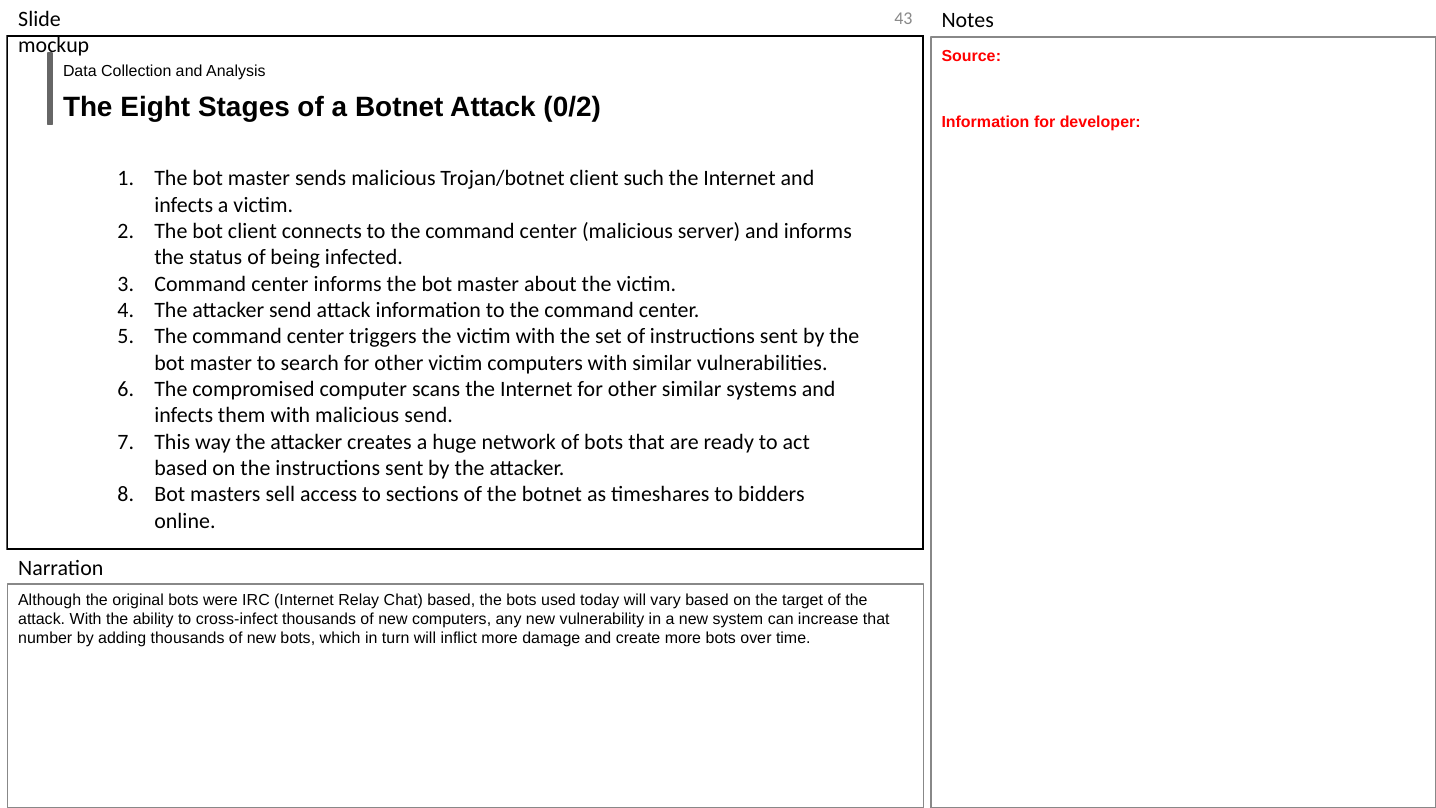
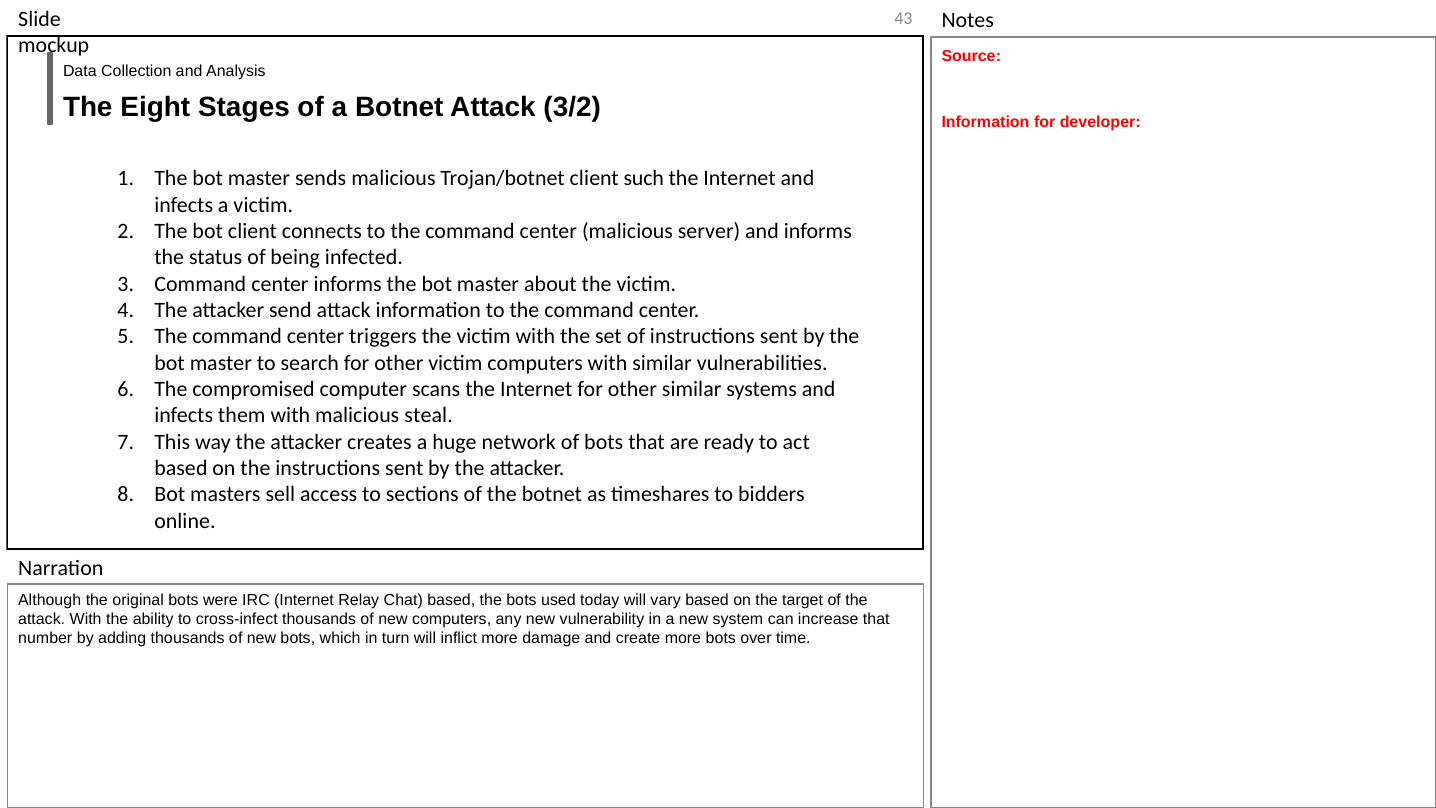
0/2: 0/2 -> 3/2 (572, 107)
malicious send: send -> steal (429, 416)
